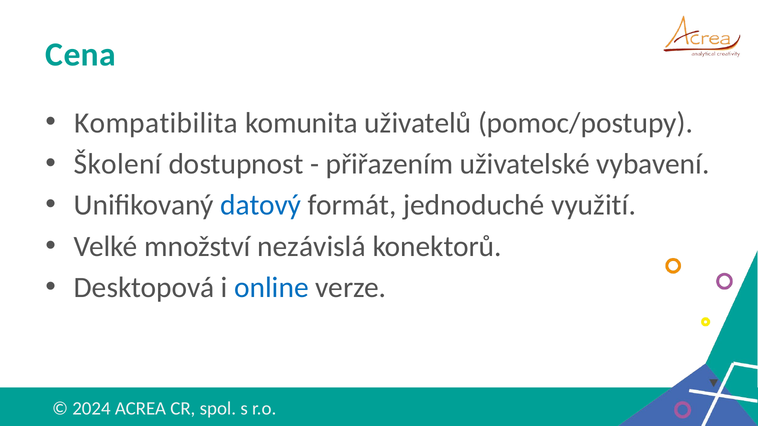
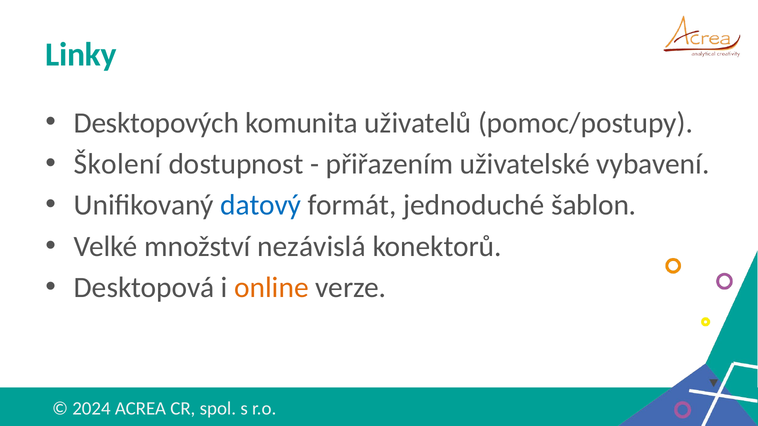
Cena: Cena -> Linky (81, 55)
Kompatibilita: Kompatibilita -> Desktopových (156, 123)
využití: využití -> šablon (594, 205)
online colour: blue -> orange (271, 288)
